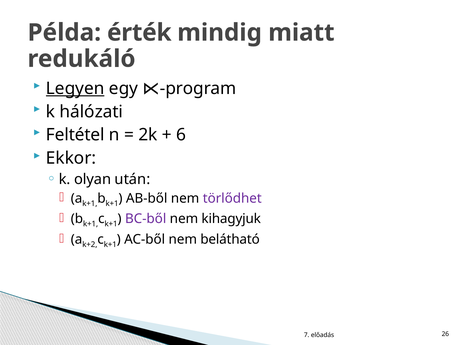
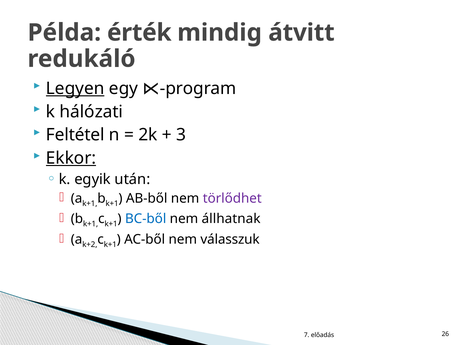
miatt: miatt -> átvitt (301, 33)
6: 6 -> 3 (181, 135)
Ekkor underline: none -> present (71, 158)
olyan: olyan -> egyik (93, 179)
BC-ből colour: purple -> blue (146, 219)
kihagyjuk: kihagyjuk -> állhatnak (231, 219)
belátható: belátható -> válasszuk (230, 239)
